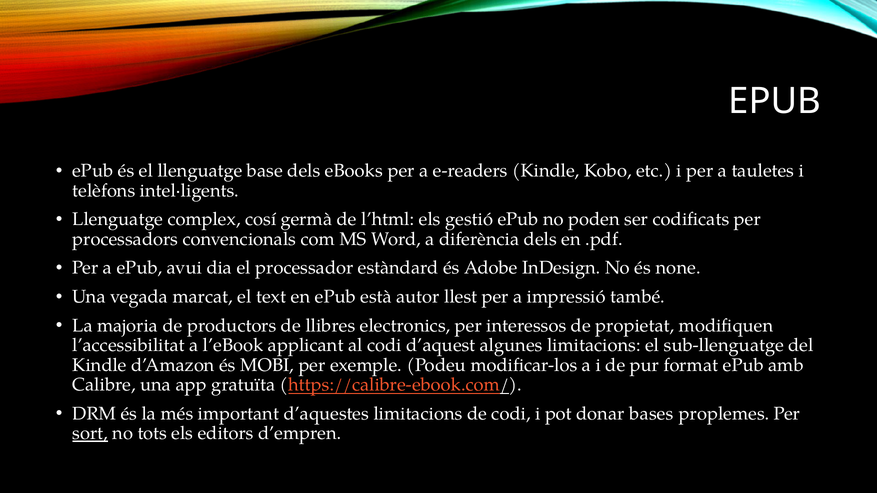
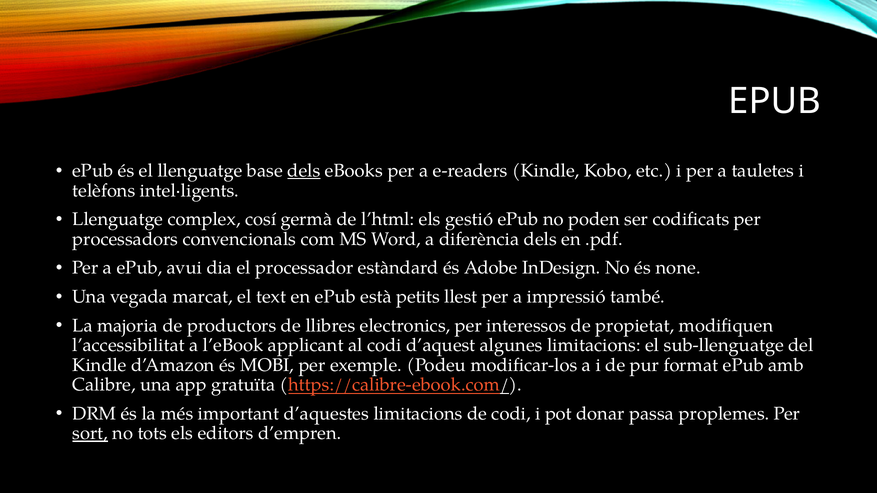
dels underline: none -> present (304, 171)
autor: autor -> petits (418, 297)
bases: bases -> passa (652, 414)
